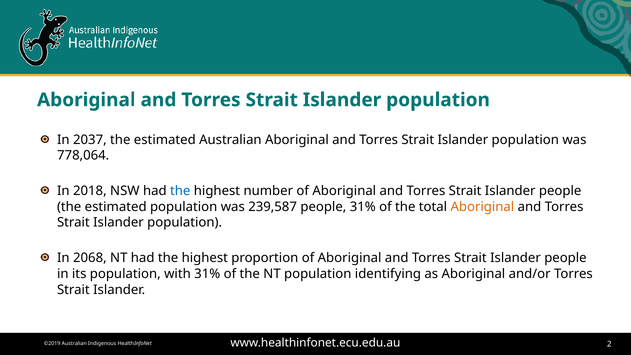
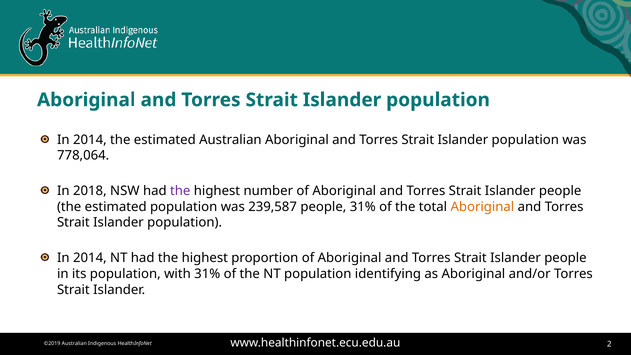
2037: 2037 -> 2014 (90, 140)
the colour: blue -> purple (180, 191)
2068: 2068 -> 2014 (90, 258)
